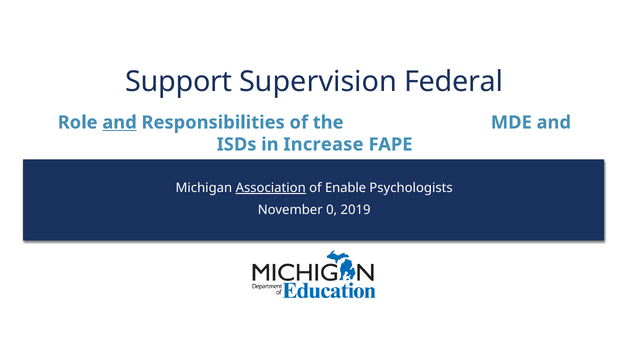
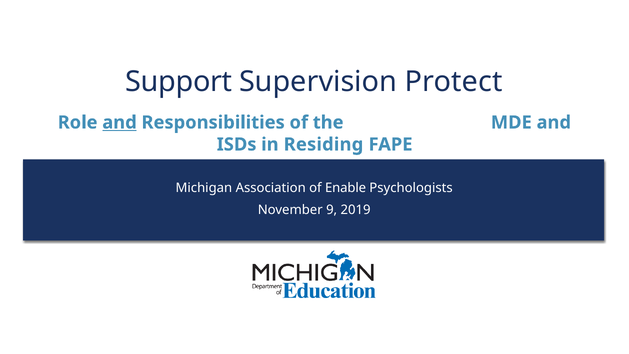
Federal: Federal -> Protect (454, 82)
Increase: Increase -> Residing (323, 144)
Association underline: present -> none (271, 188)
0: 0 -> 9 (332, 210)
